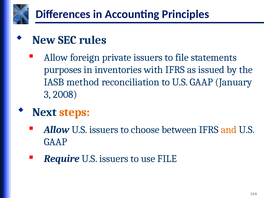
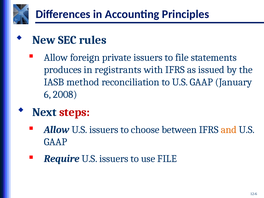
purposes: purposes -> produces (63, 70)
inventories: inventories -> registrants (118, 70)
3: 3 -> 6 (47, 94)
steps colour: orange -> red (74, 112)
